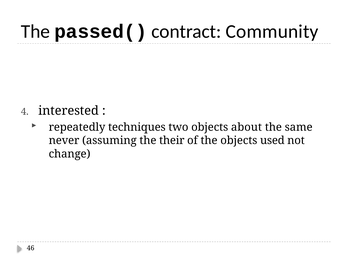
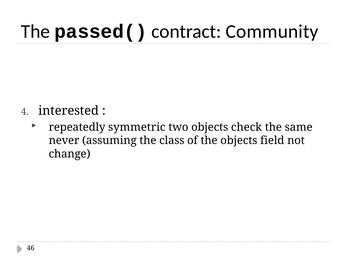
techniques: techniques -> symmetric (137, 127)
about: about -> check (246, 127)
their: their -> class (172, 141)
used: used -> field (272, 141)
